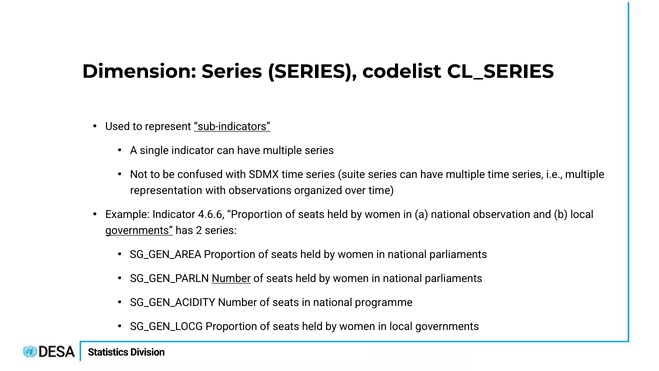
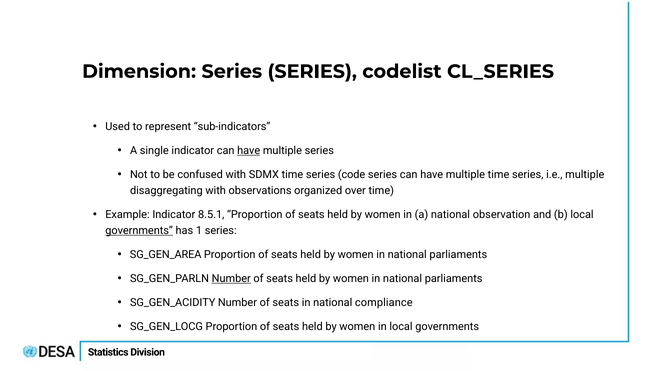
sub-indicators underline: present -> none (232, 127)
have underline: none -> present (249, 151)
suite: suite -> code (352, 175)
representation: representation -> disaggregating (166, 190)
4.6.6: 4.6.6 -> 8.5.1 (211, 214)
2: 2 -> 1 (199, 230)
programme: programme -> compliance (384, 302)
